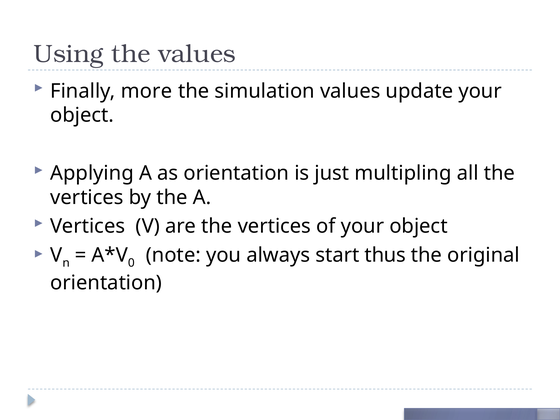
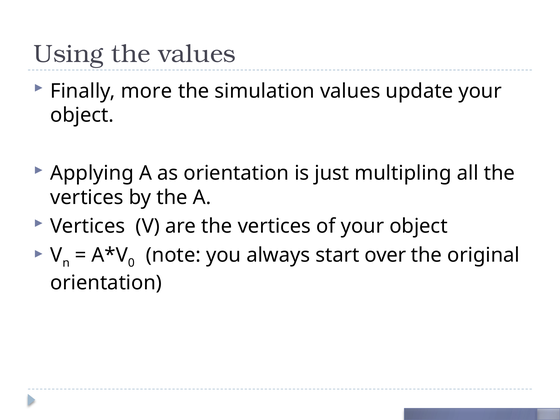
thus: thus -> over (385, 255)
